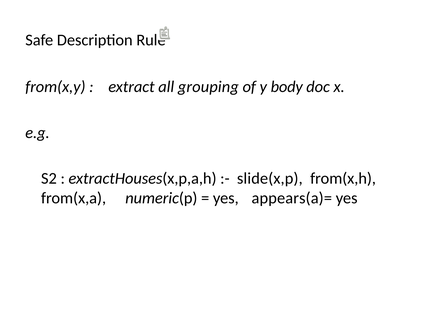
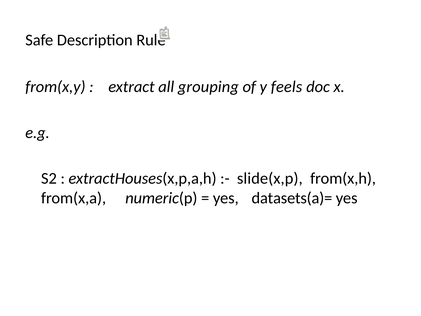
body: body -> feels (287, 87)
appears(a)=: appears(a)= -> datasets(a)= (292, 198)
